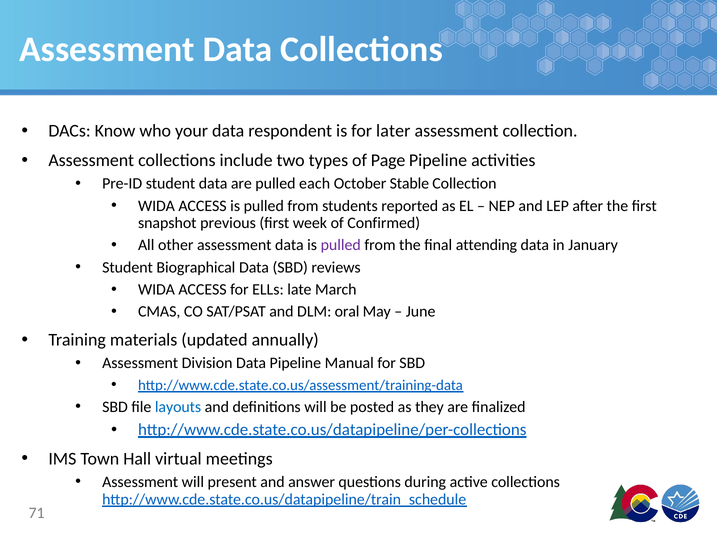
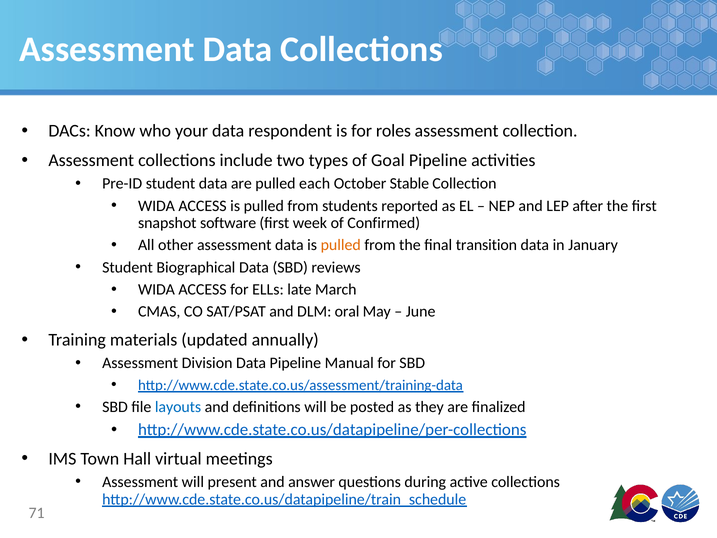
later: later -> roles (393, 131)
Page: Page -> Goal (388, 160)
previous: previous -> software (228, 223)
pulled colour: purple -> orange (341, 245)
attending: attending -> transition (486, 245)
